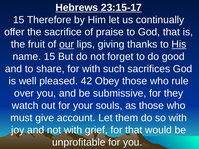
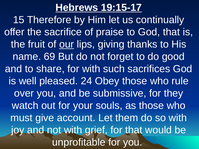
23:15-17: 23:15-17 -> 19:15-17 (121, 8)
His underline: present -> none (179, 44)
name 15: 15 -> 69 (50, 57)
42: 42 -> 24 (86, 81)
